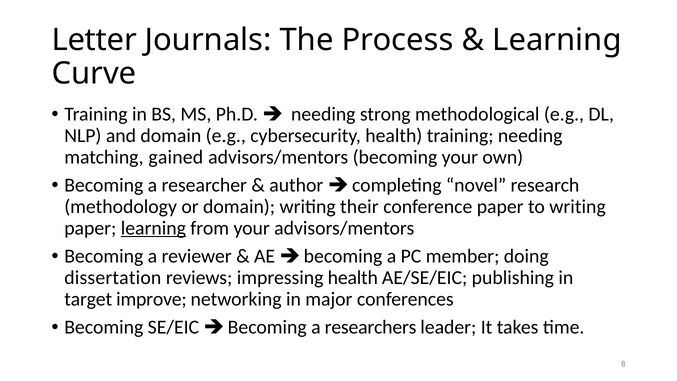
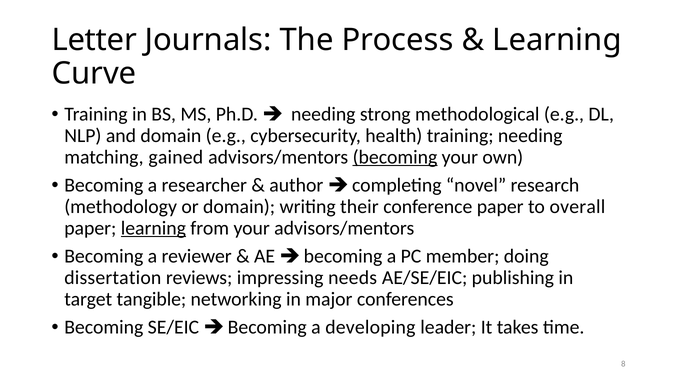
becoming underline: none -> present (395, 157)
to writing: writing -> overall (577, 207)
impressing health: health -> needs (353, 278)
improve: improve -> tangible (151, 299)
researchers: researchers -> developing (370, 327)
